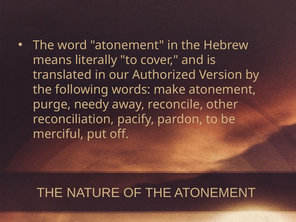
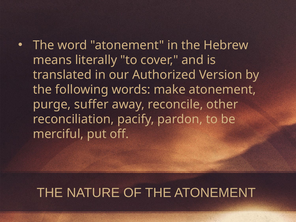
needy: needy -> suffer (91, 104)
